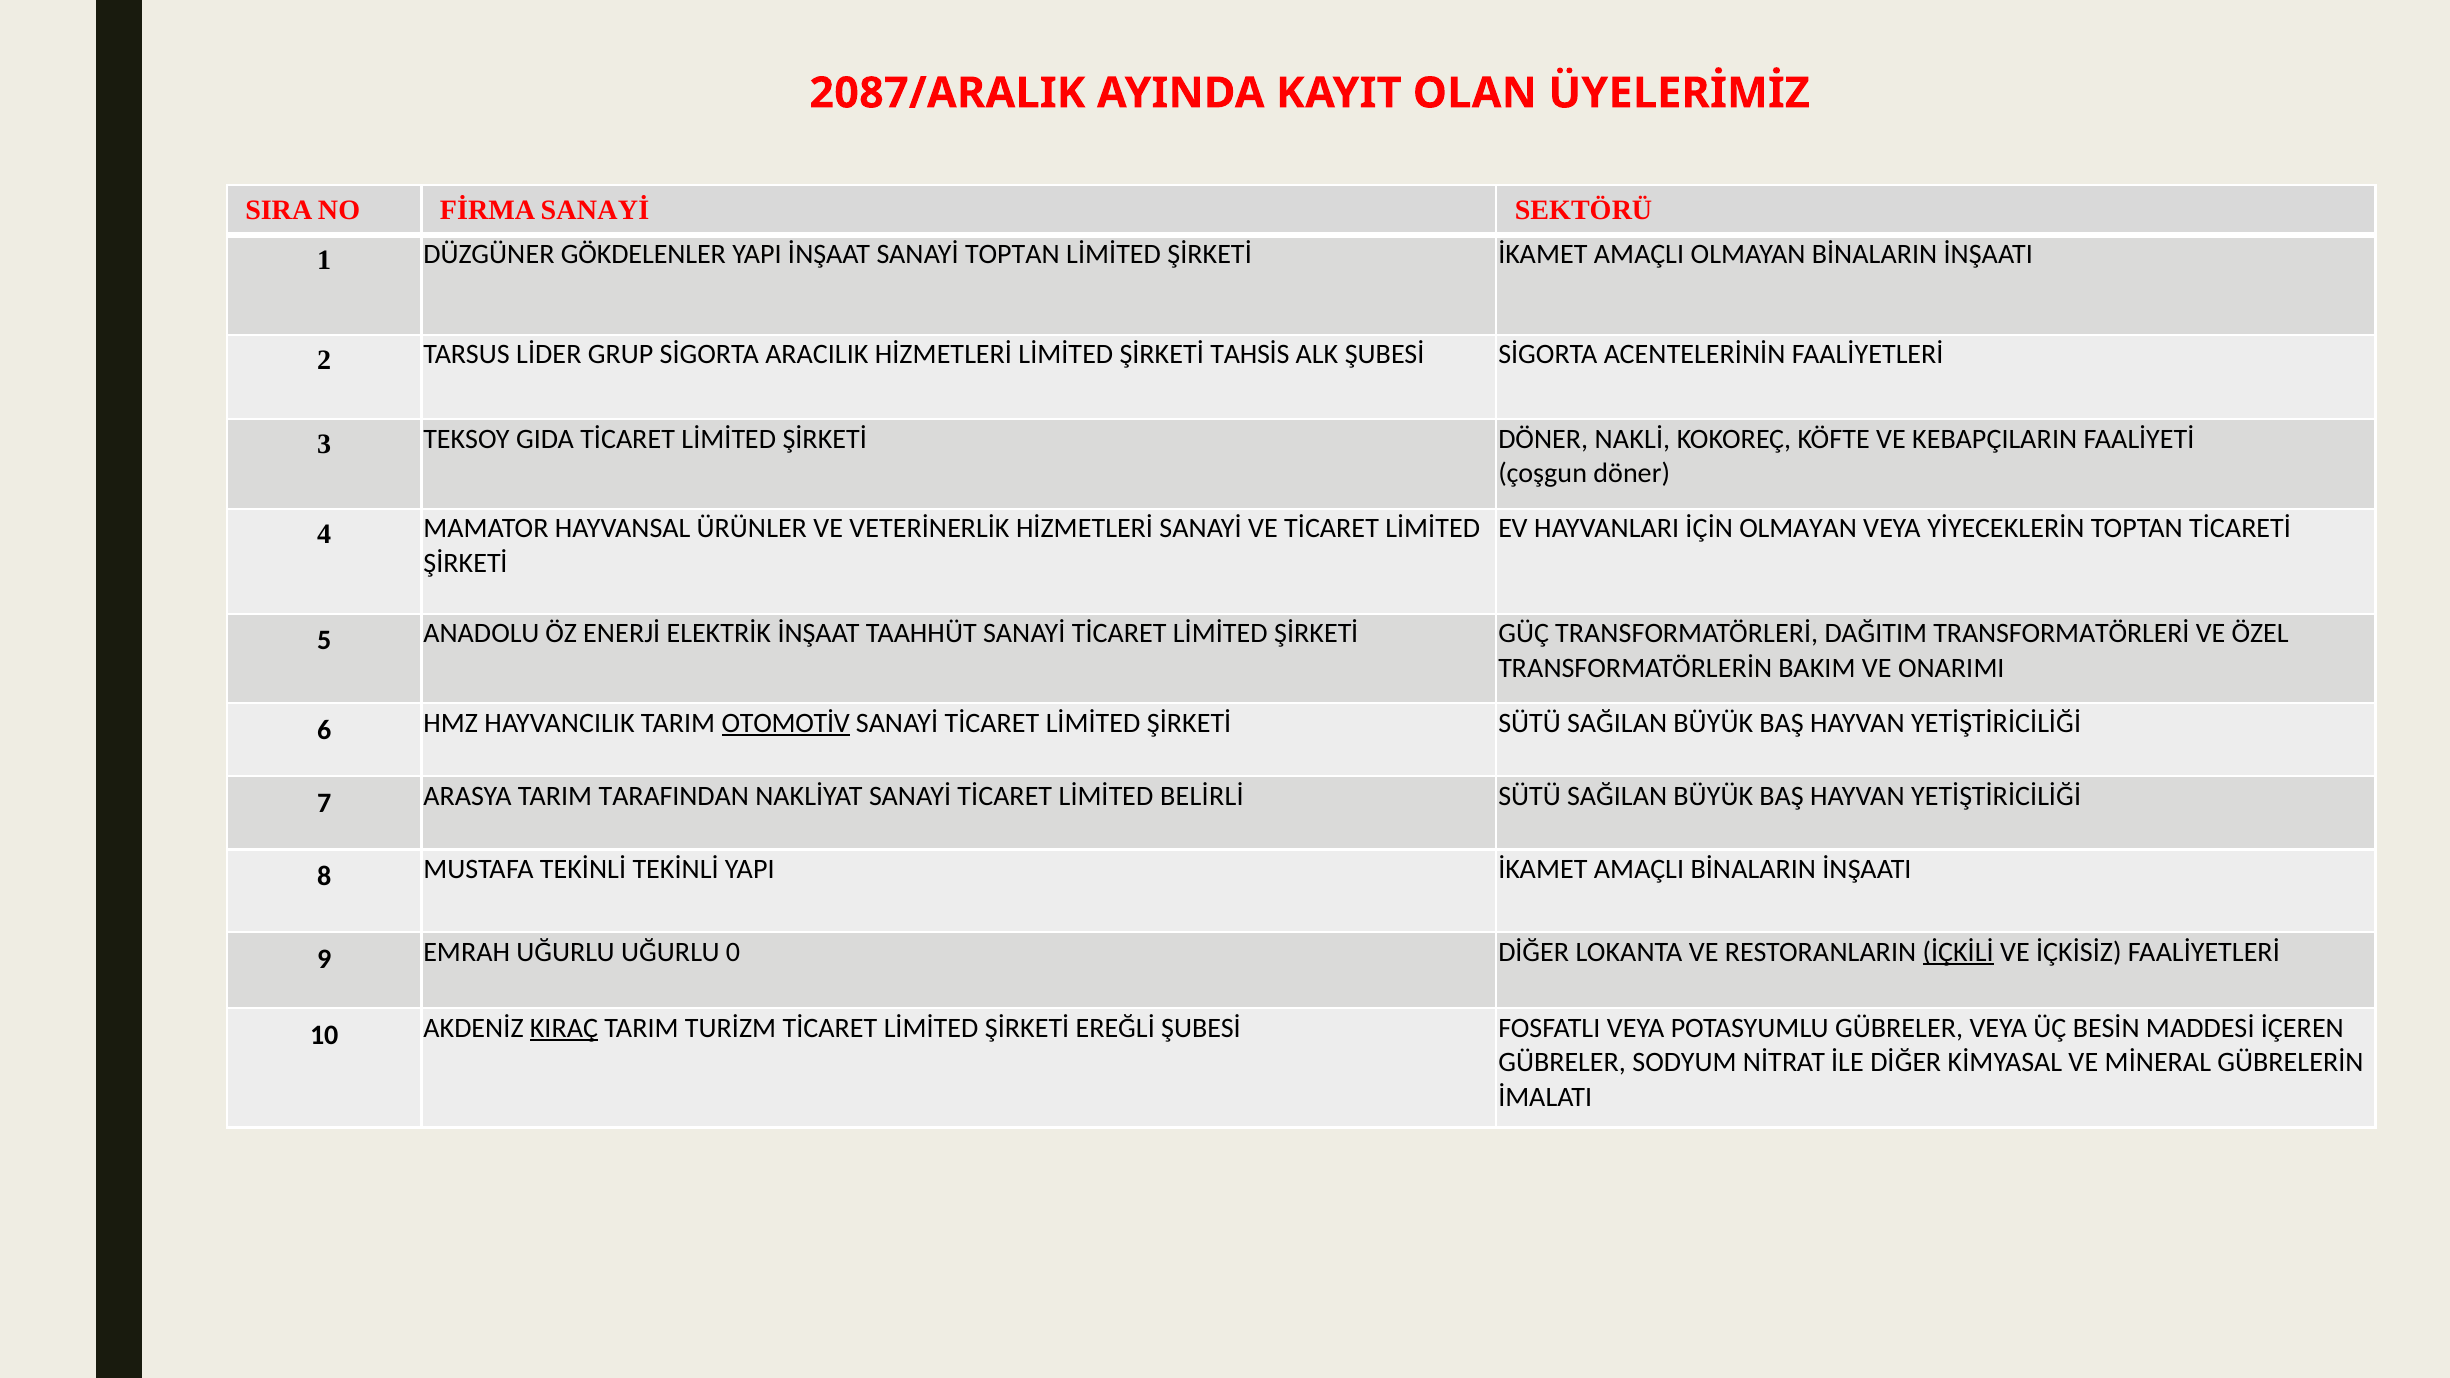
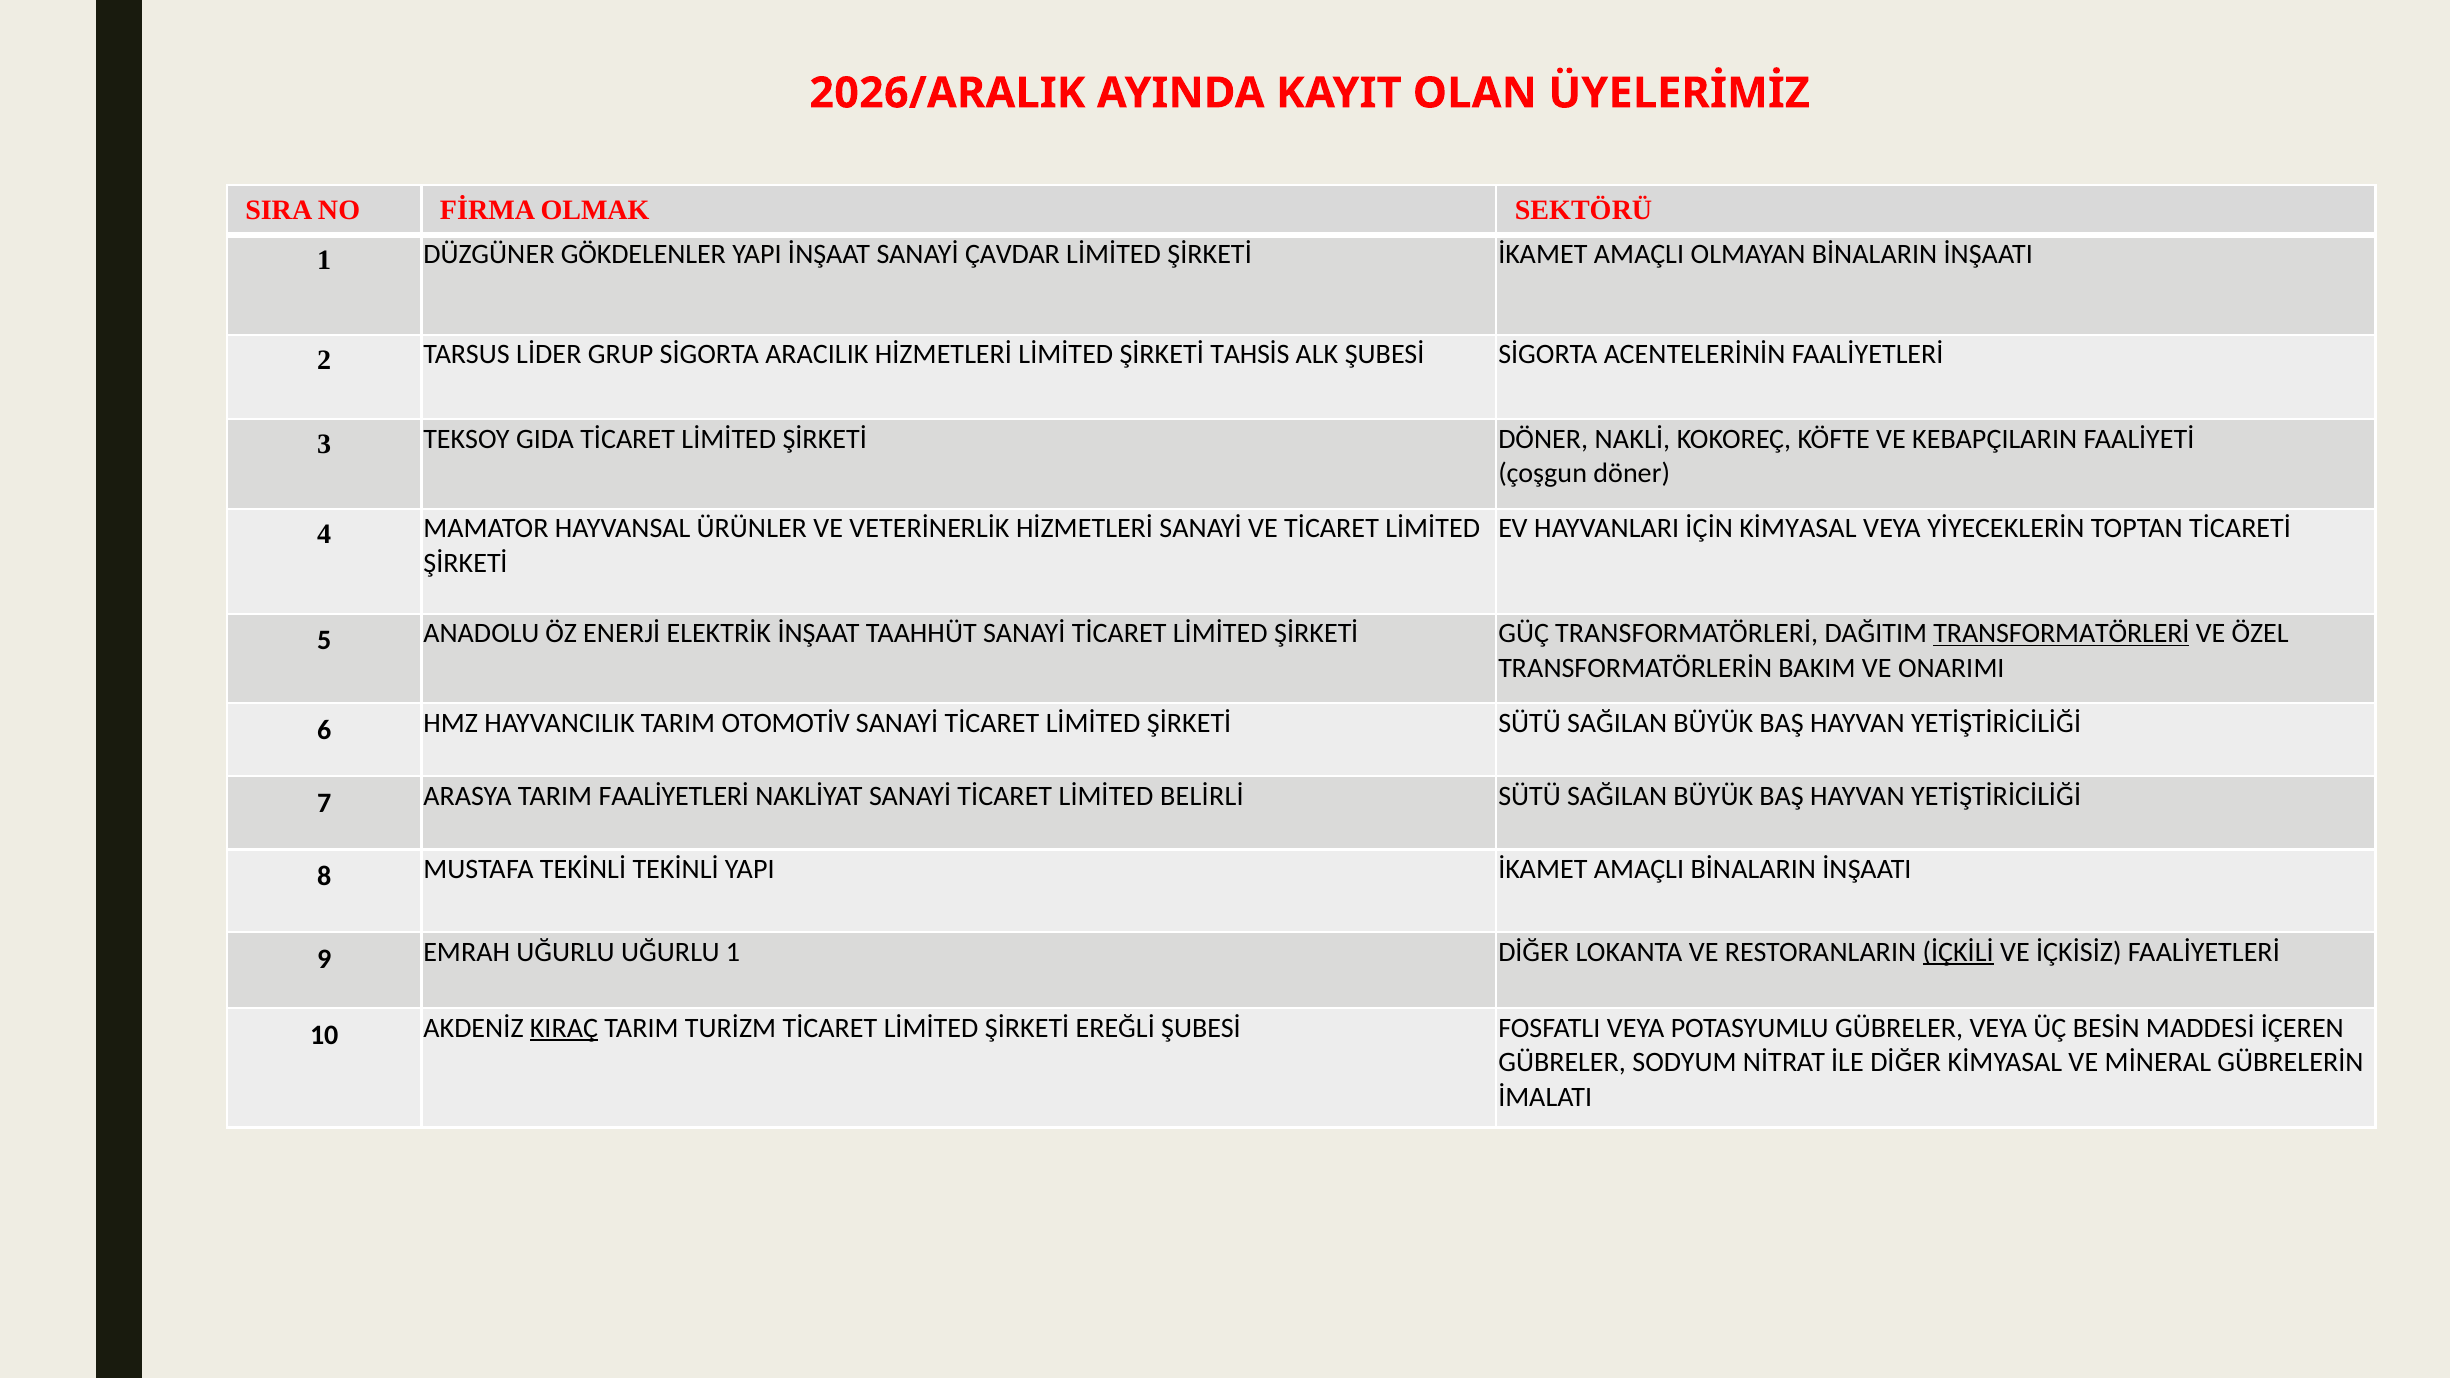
2087/ARALIK: 2087/ARALIK -> 2026/ARALIK (947, 93)
FİRMA SANAYİ: SANAYİ -> OLMAK (595, 210)
SANAYİ TOPTAN: TOPTAN -> ÇAVDAR (1012, 255)
İÇİN OLMAYAN: OLMAYAN -> KİMYASAL (1798, 528)
TRANSFORMATÖRLERİ underline: none -> present (2061, 633)
OTOMOTİV underline: present -> none (786, 723)
TARIM TARAFINDAN: TARAFINDAN -> FAALİYETLERİ (674, 796)
UĞURLU 0: 0 -> 1 (733, 952)
